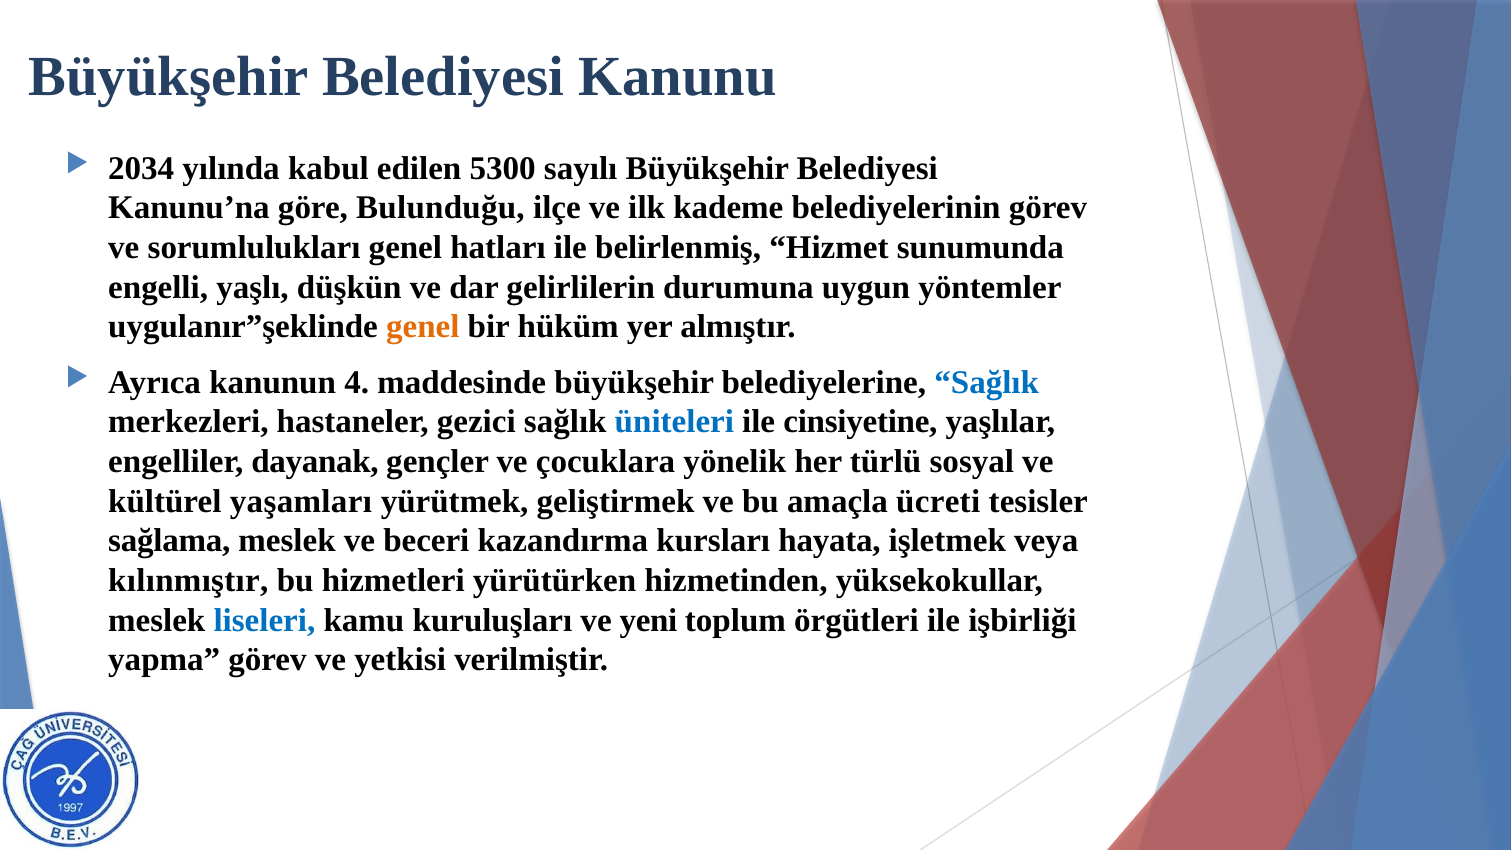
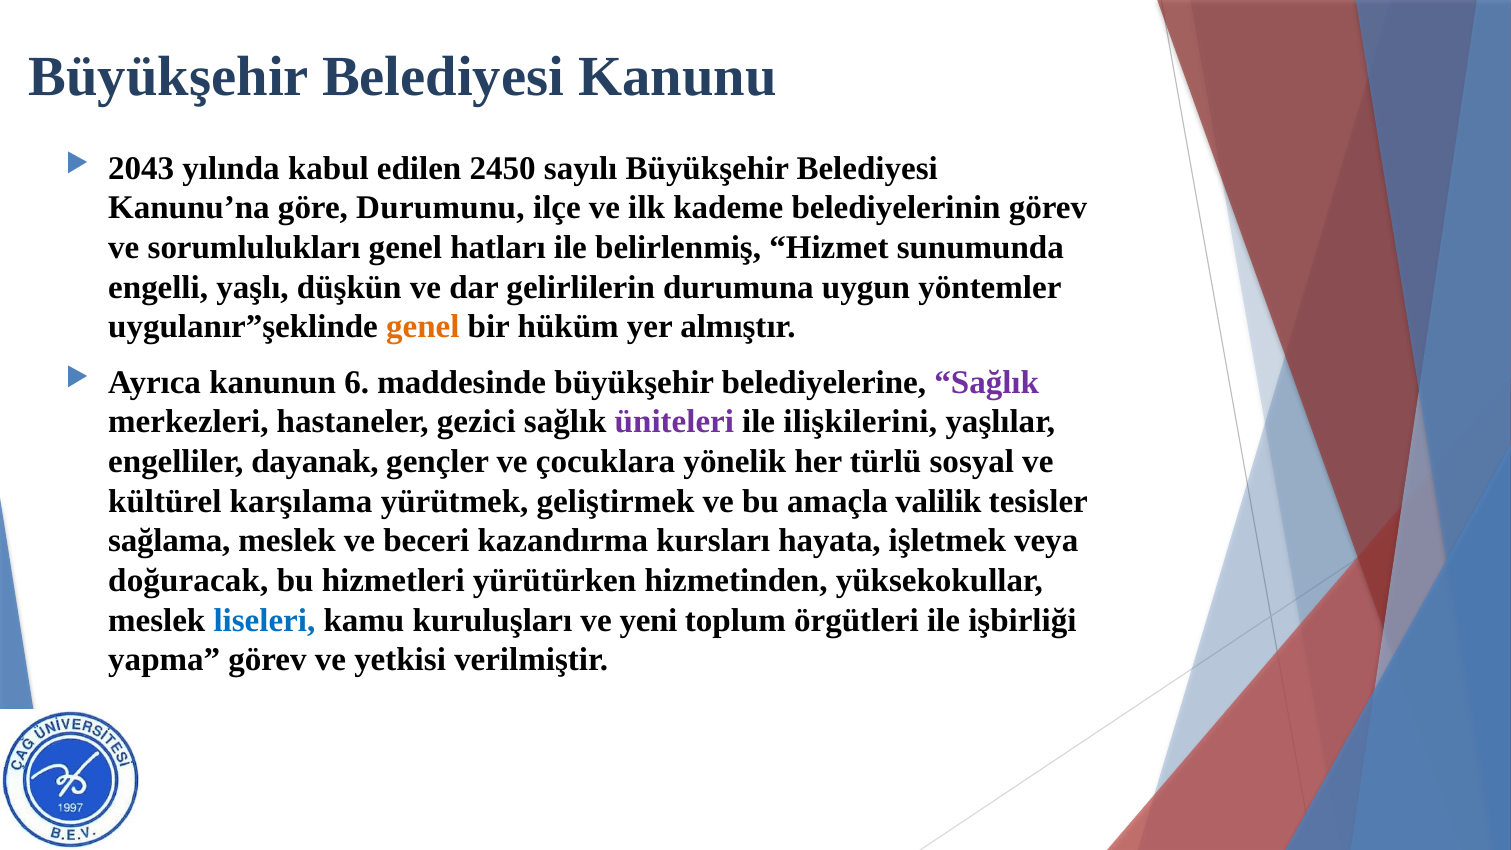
2034: 2034 -> 2043 (141, 168)
5300: 5300 -> 2450 (503, 168)
Bulunduğu: Bulunduğu -> Durumunu (440, 208)
4: 4 -> 6 (357, 382)
Sağlık colour: blue -> purple (987, 382)
üniteleri colour: blue -> purple (674, 422)
cinsiyetine: cinsiyetine -> ilişkilerini (860, 422)
yaşamları: yaşamları -> karşılama (301, 501)
ücreti: ücreti -> valilik (938, 501)
kılınmıştır: kılınmıştır -> doğuracak (188, 581)
